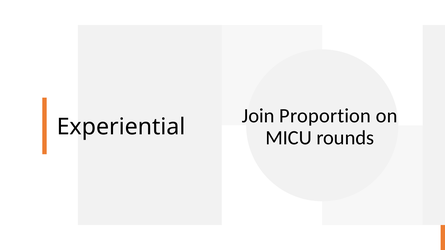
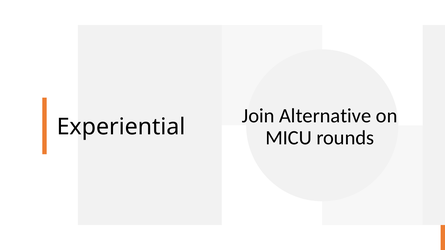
Proportion: Proportion -> Alternative (325, 116)
